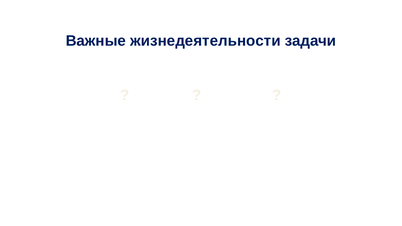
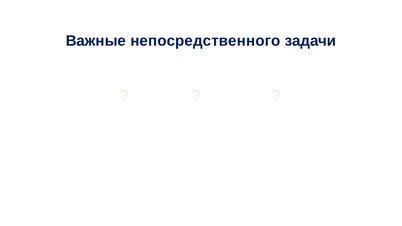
жизнедеятельности: жизнедеятельности -> непосредственного (205, 41)
